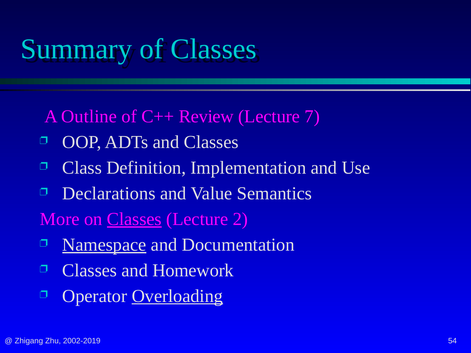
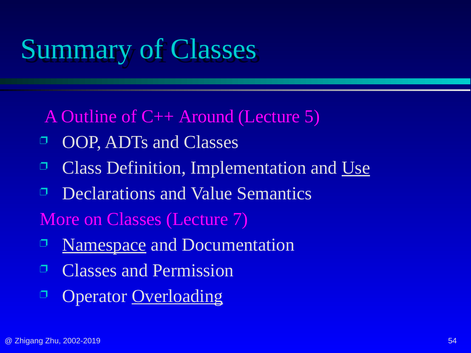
Review: Review -> Around (206, 117)
7: 7 -> 5 (312, 117)
Use underline: none -> present (356, 168)
Classes underline: present -> none (134, 219)
2: 2 -> 7 (240, 219)
Homework: Homework -> Permission (193, 271)
